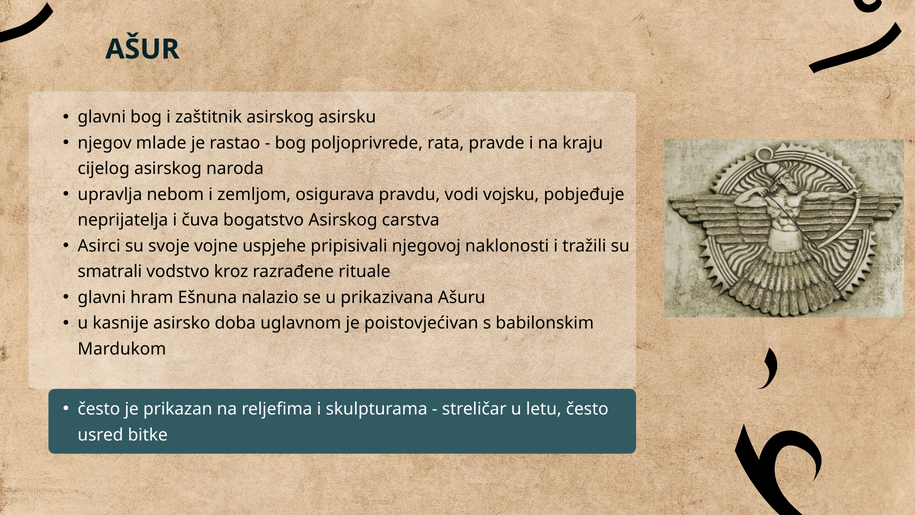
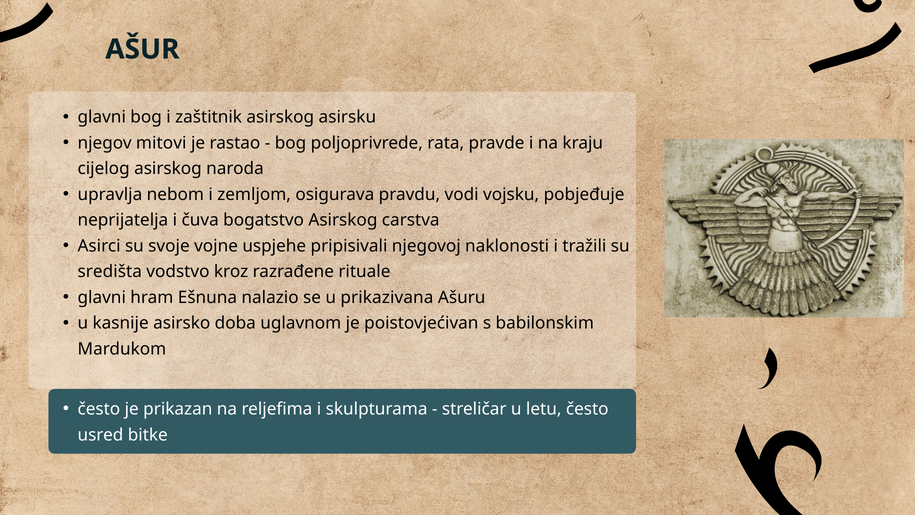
mlade: mlade -> mitovi (161, 143)
smatrali: smatrali -> središta (110, 272)
